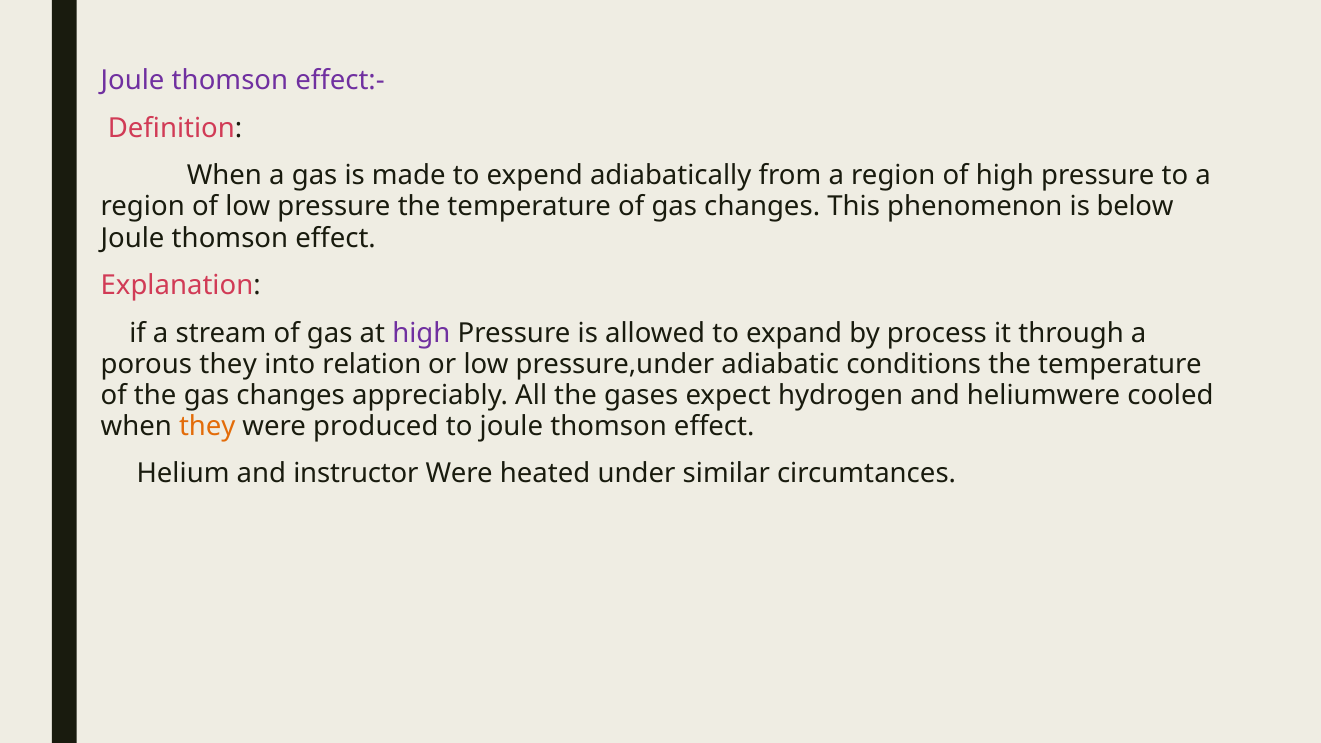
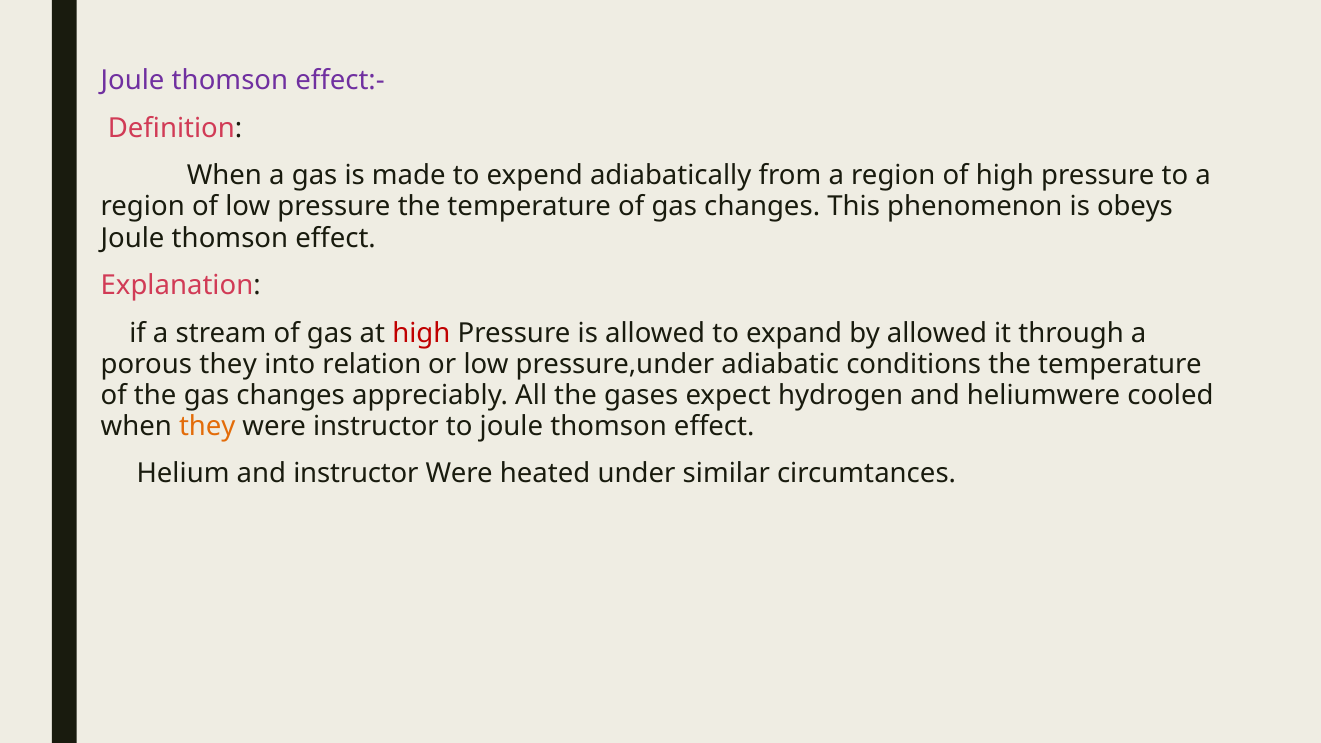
below: below -> obeys (1135, 207)
high colour: purple -> red (421, 333)
by process: process -> allowed (937, 333)
were produced: produced -> instructor (376, 426)
